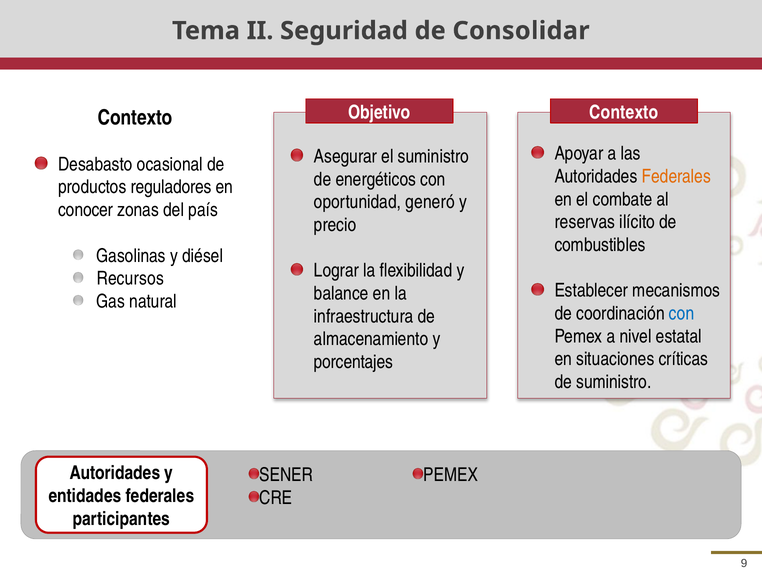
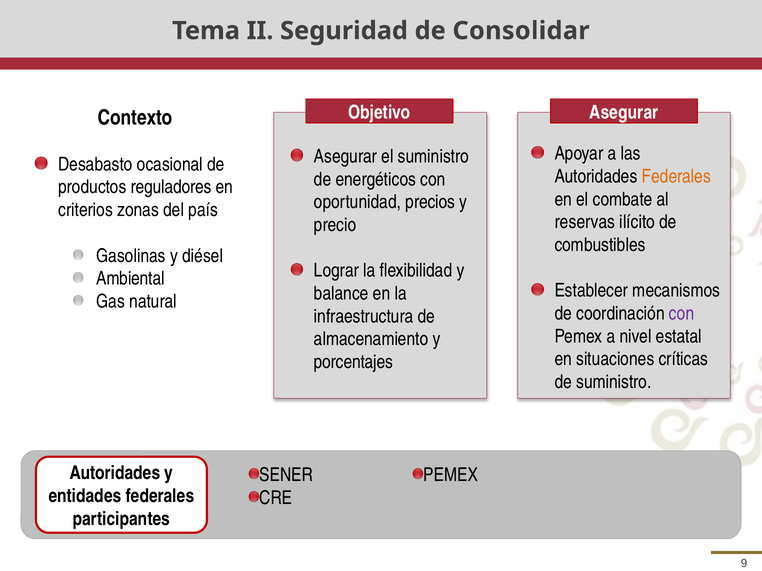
Objetivo Contexto: Contexto -> Asegurar (624, 112)
generó: generó -> precios (430, 202)
conocer: conocer -> criterios (86, 210)
Recursos: Recursos -> Ambiental (130, 279)
con colour: blue -> purple (682, 314)
